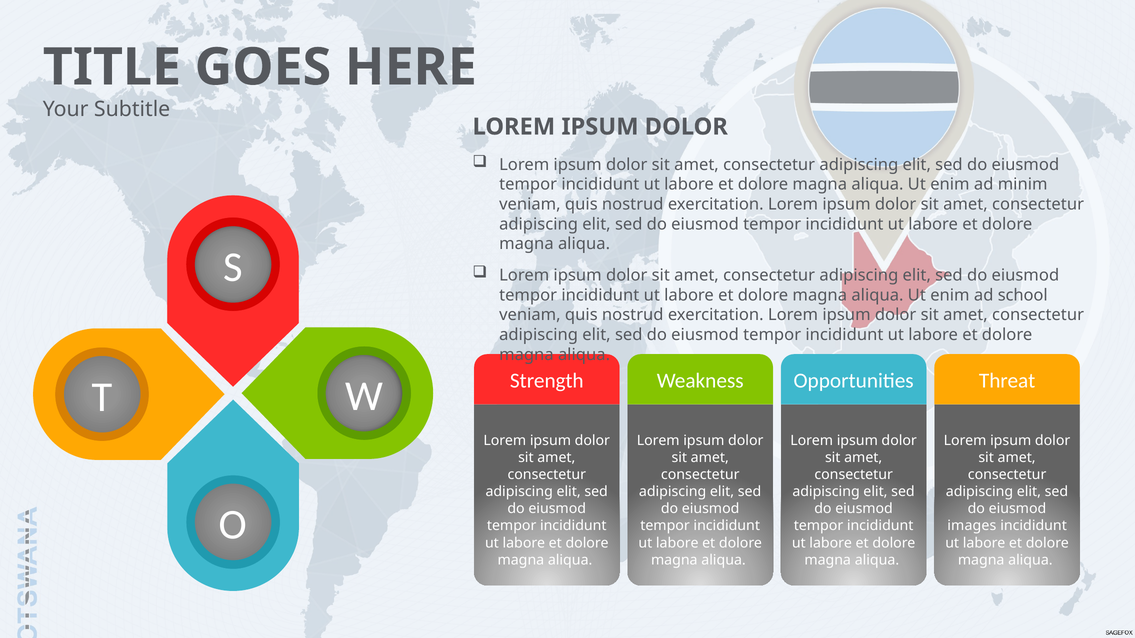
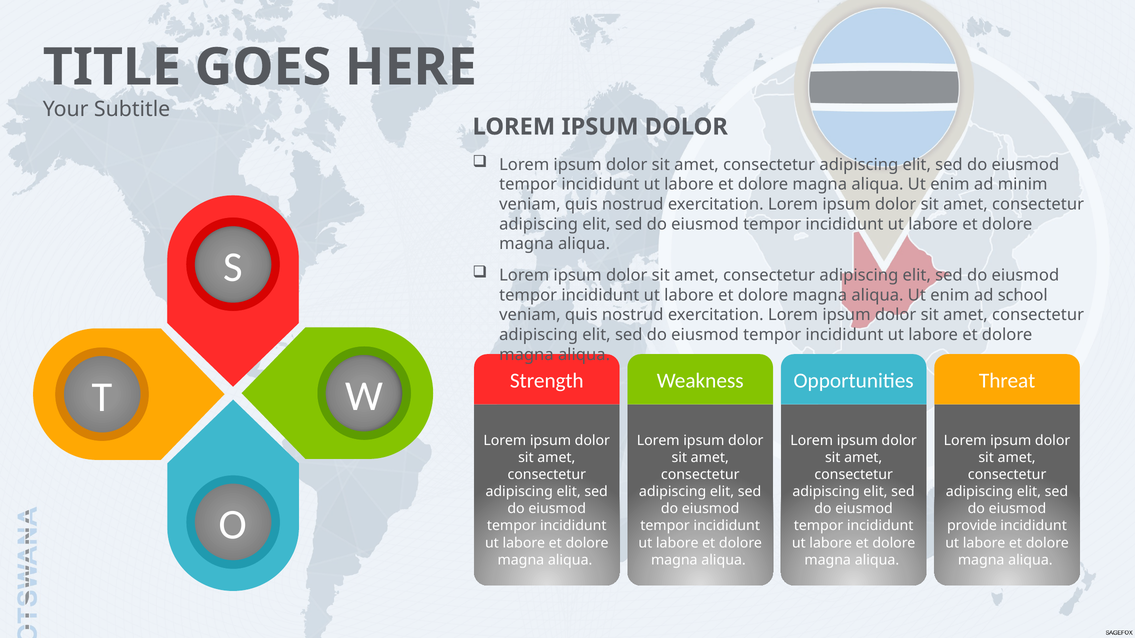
images: images -> provide (972, 526)
